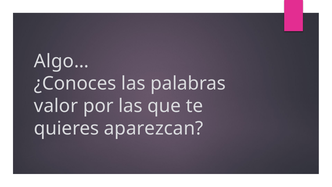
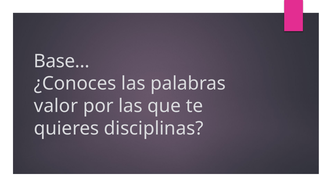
Algo…: Algo… -> Base… (62, 61)
aparezcan: aparezcan -> disciplinas (154, 128)
